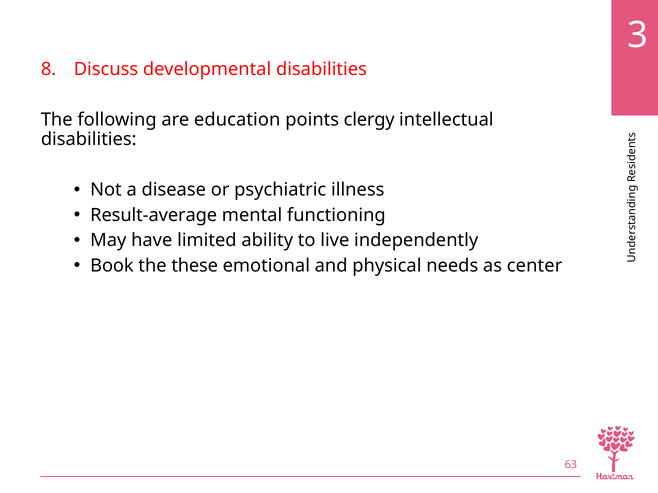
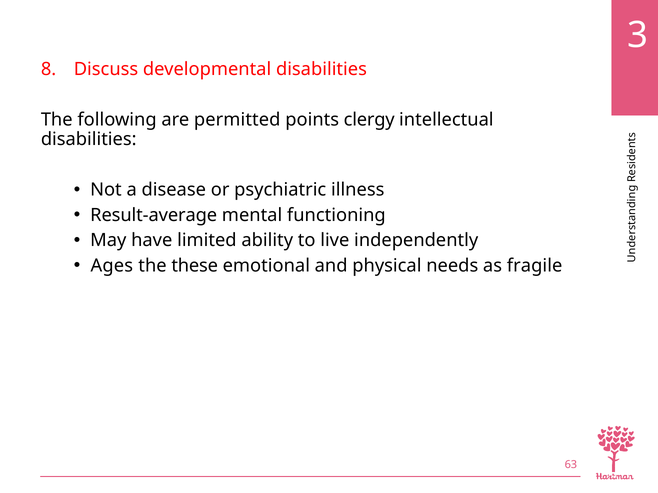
education: education -> permitted (237, 120)
Book: Book -> Ages (112, 266)
center: center -> fragile (535, 266)
